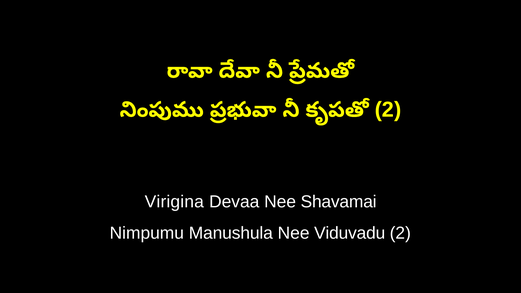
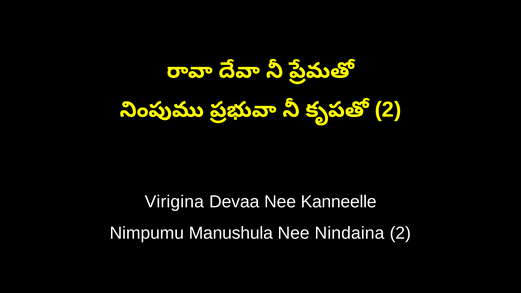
Shavamai: Shavamai -> Kanneelle (339, 202)
Viduvadu: Viduvadu -> Nindaina (350, 233)
